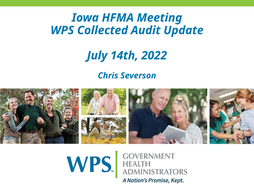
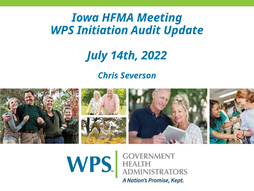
Collected: Collected -> Initiation (103, 30)
